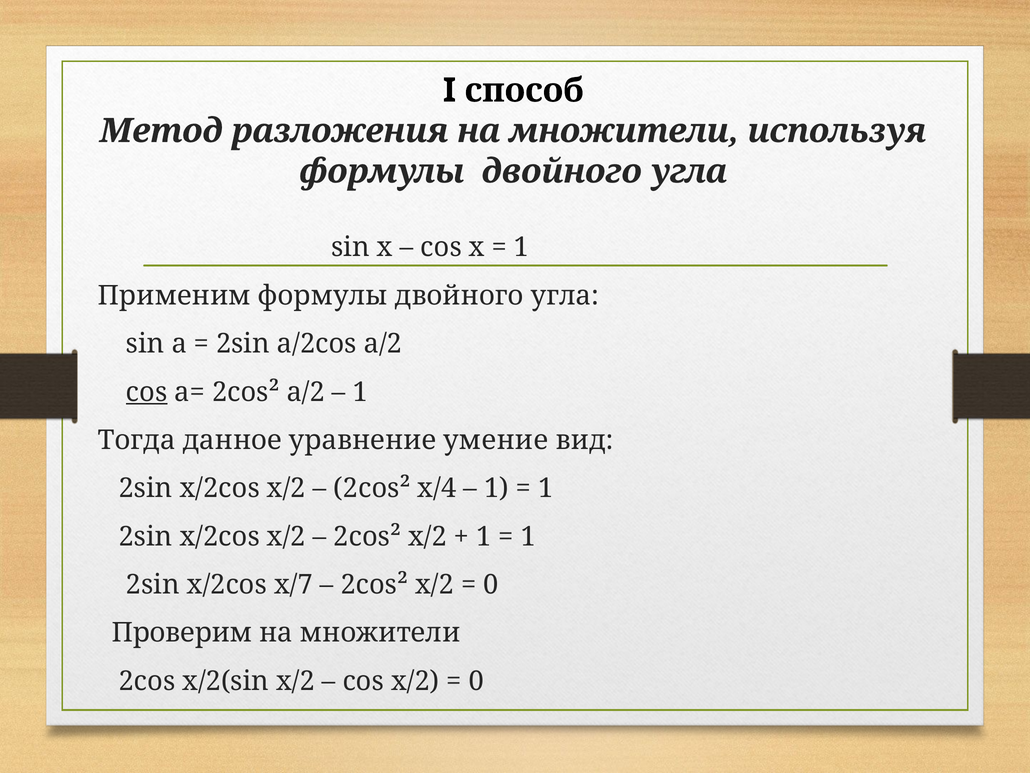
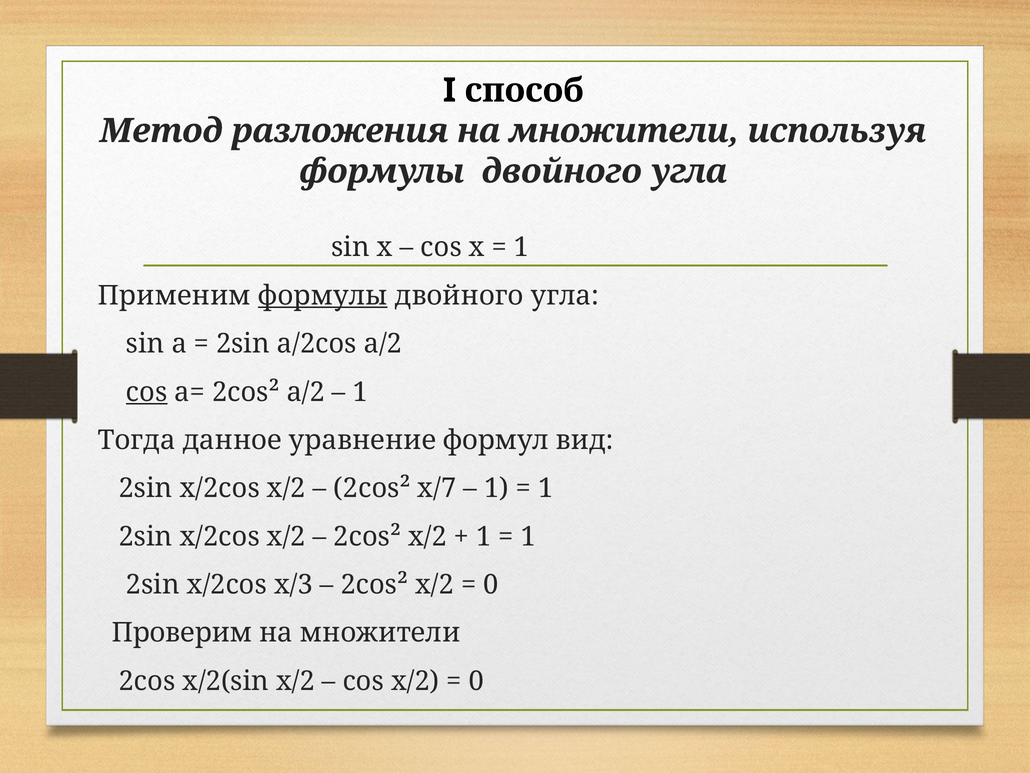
формулы underline: none -> present (323, 295)
умение: умение -> формул (496, 440)
x/4: x/4 -> x/7 (437, 488)
x/7: x/7 -> x/3 (294, 584)
